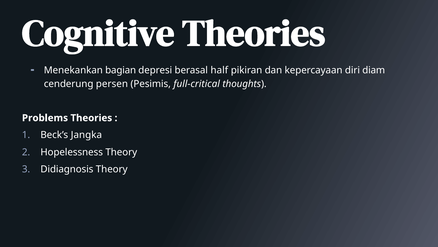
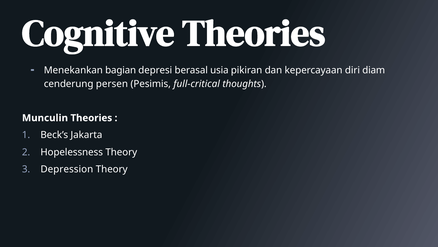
half: half -> usia (219, 70)
Problems: Problems -> Munculin (45, 118)
Jangka: Jangka -> Jakarta (86, 135)
Didiagnosis: Didiagnosis -> Depression (67, 169)
